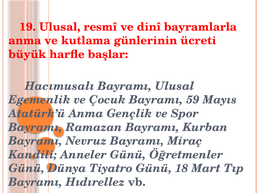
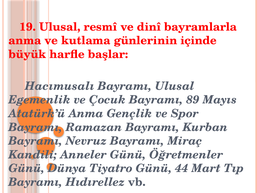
ücreti: ücreti -> içinde (199, 41)
59: 59 -> 89 (193, 100)
18: 18 -> 44 (182, 168)
